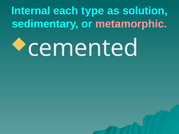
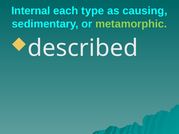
solution: solution -> causing (145, 11)
metamorphic colour: pink -> light green (131, 24)
cemented: cemented -> described (83, 48)
